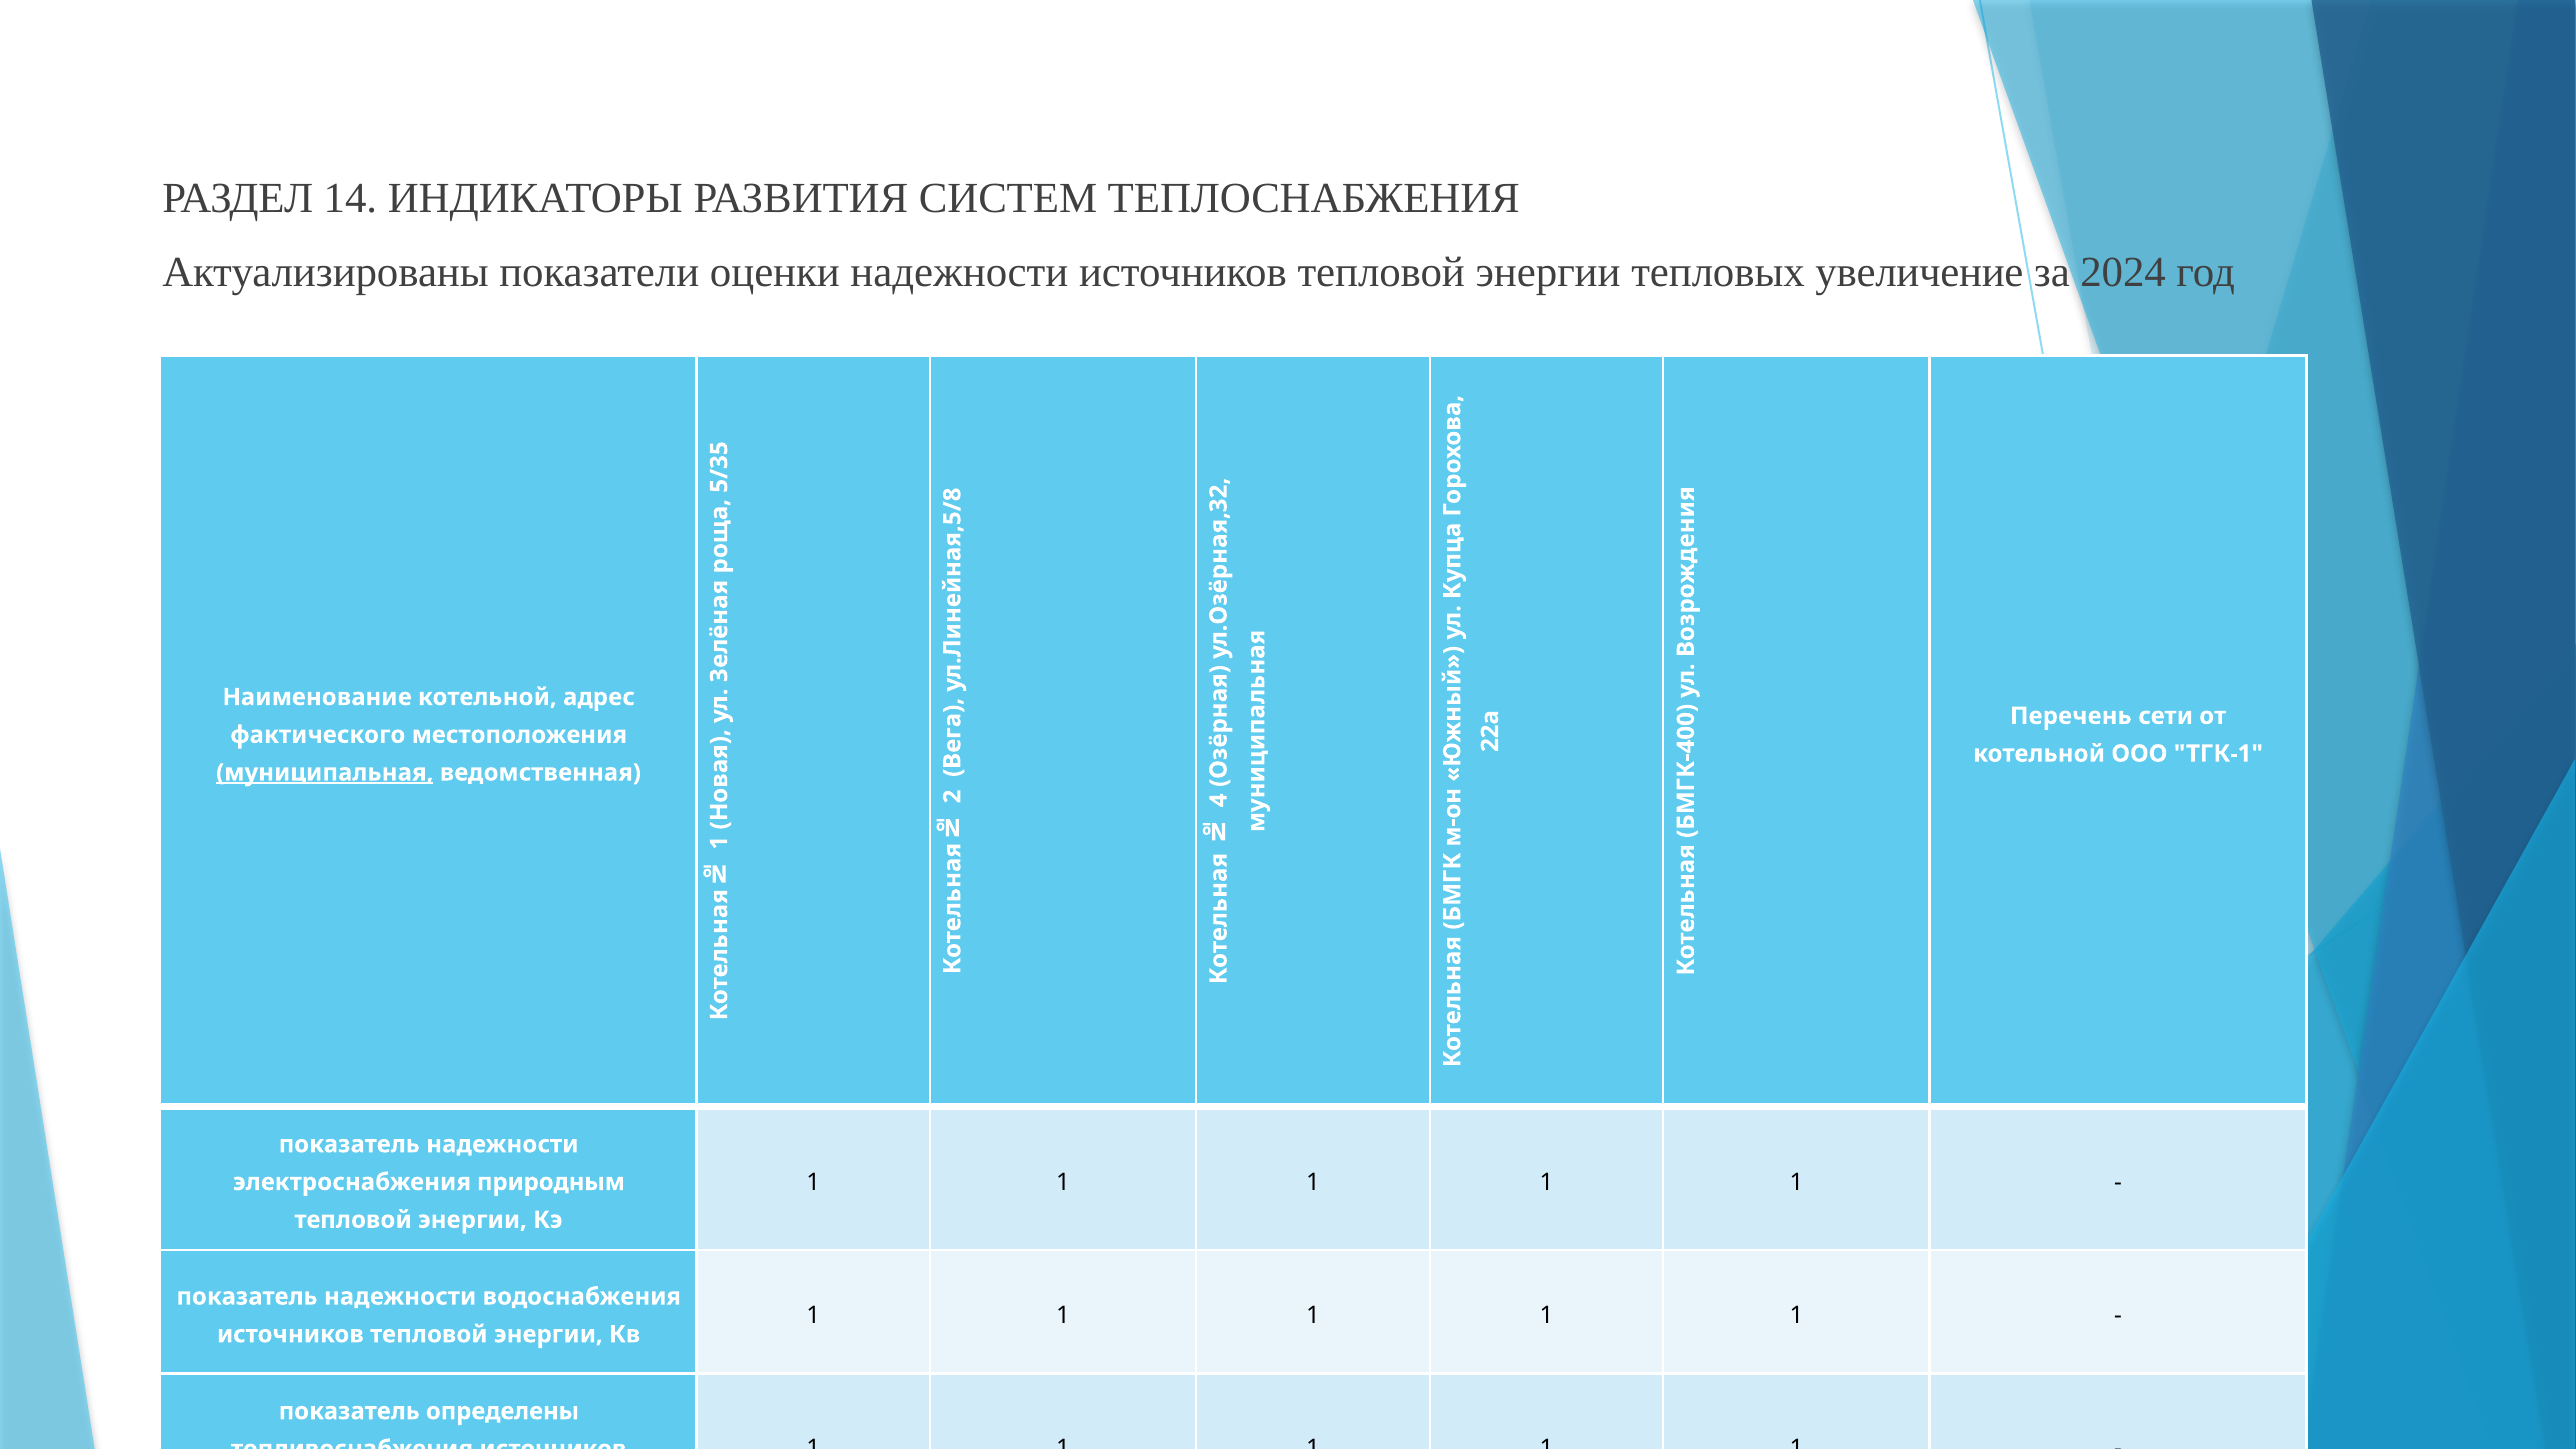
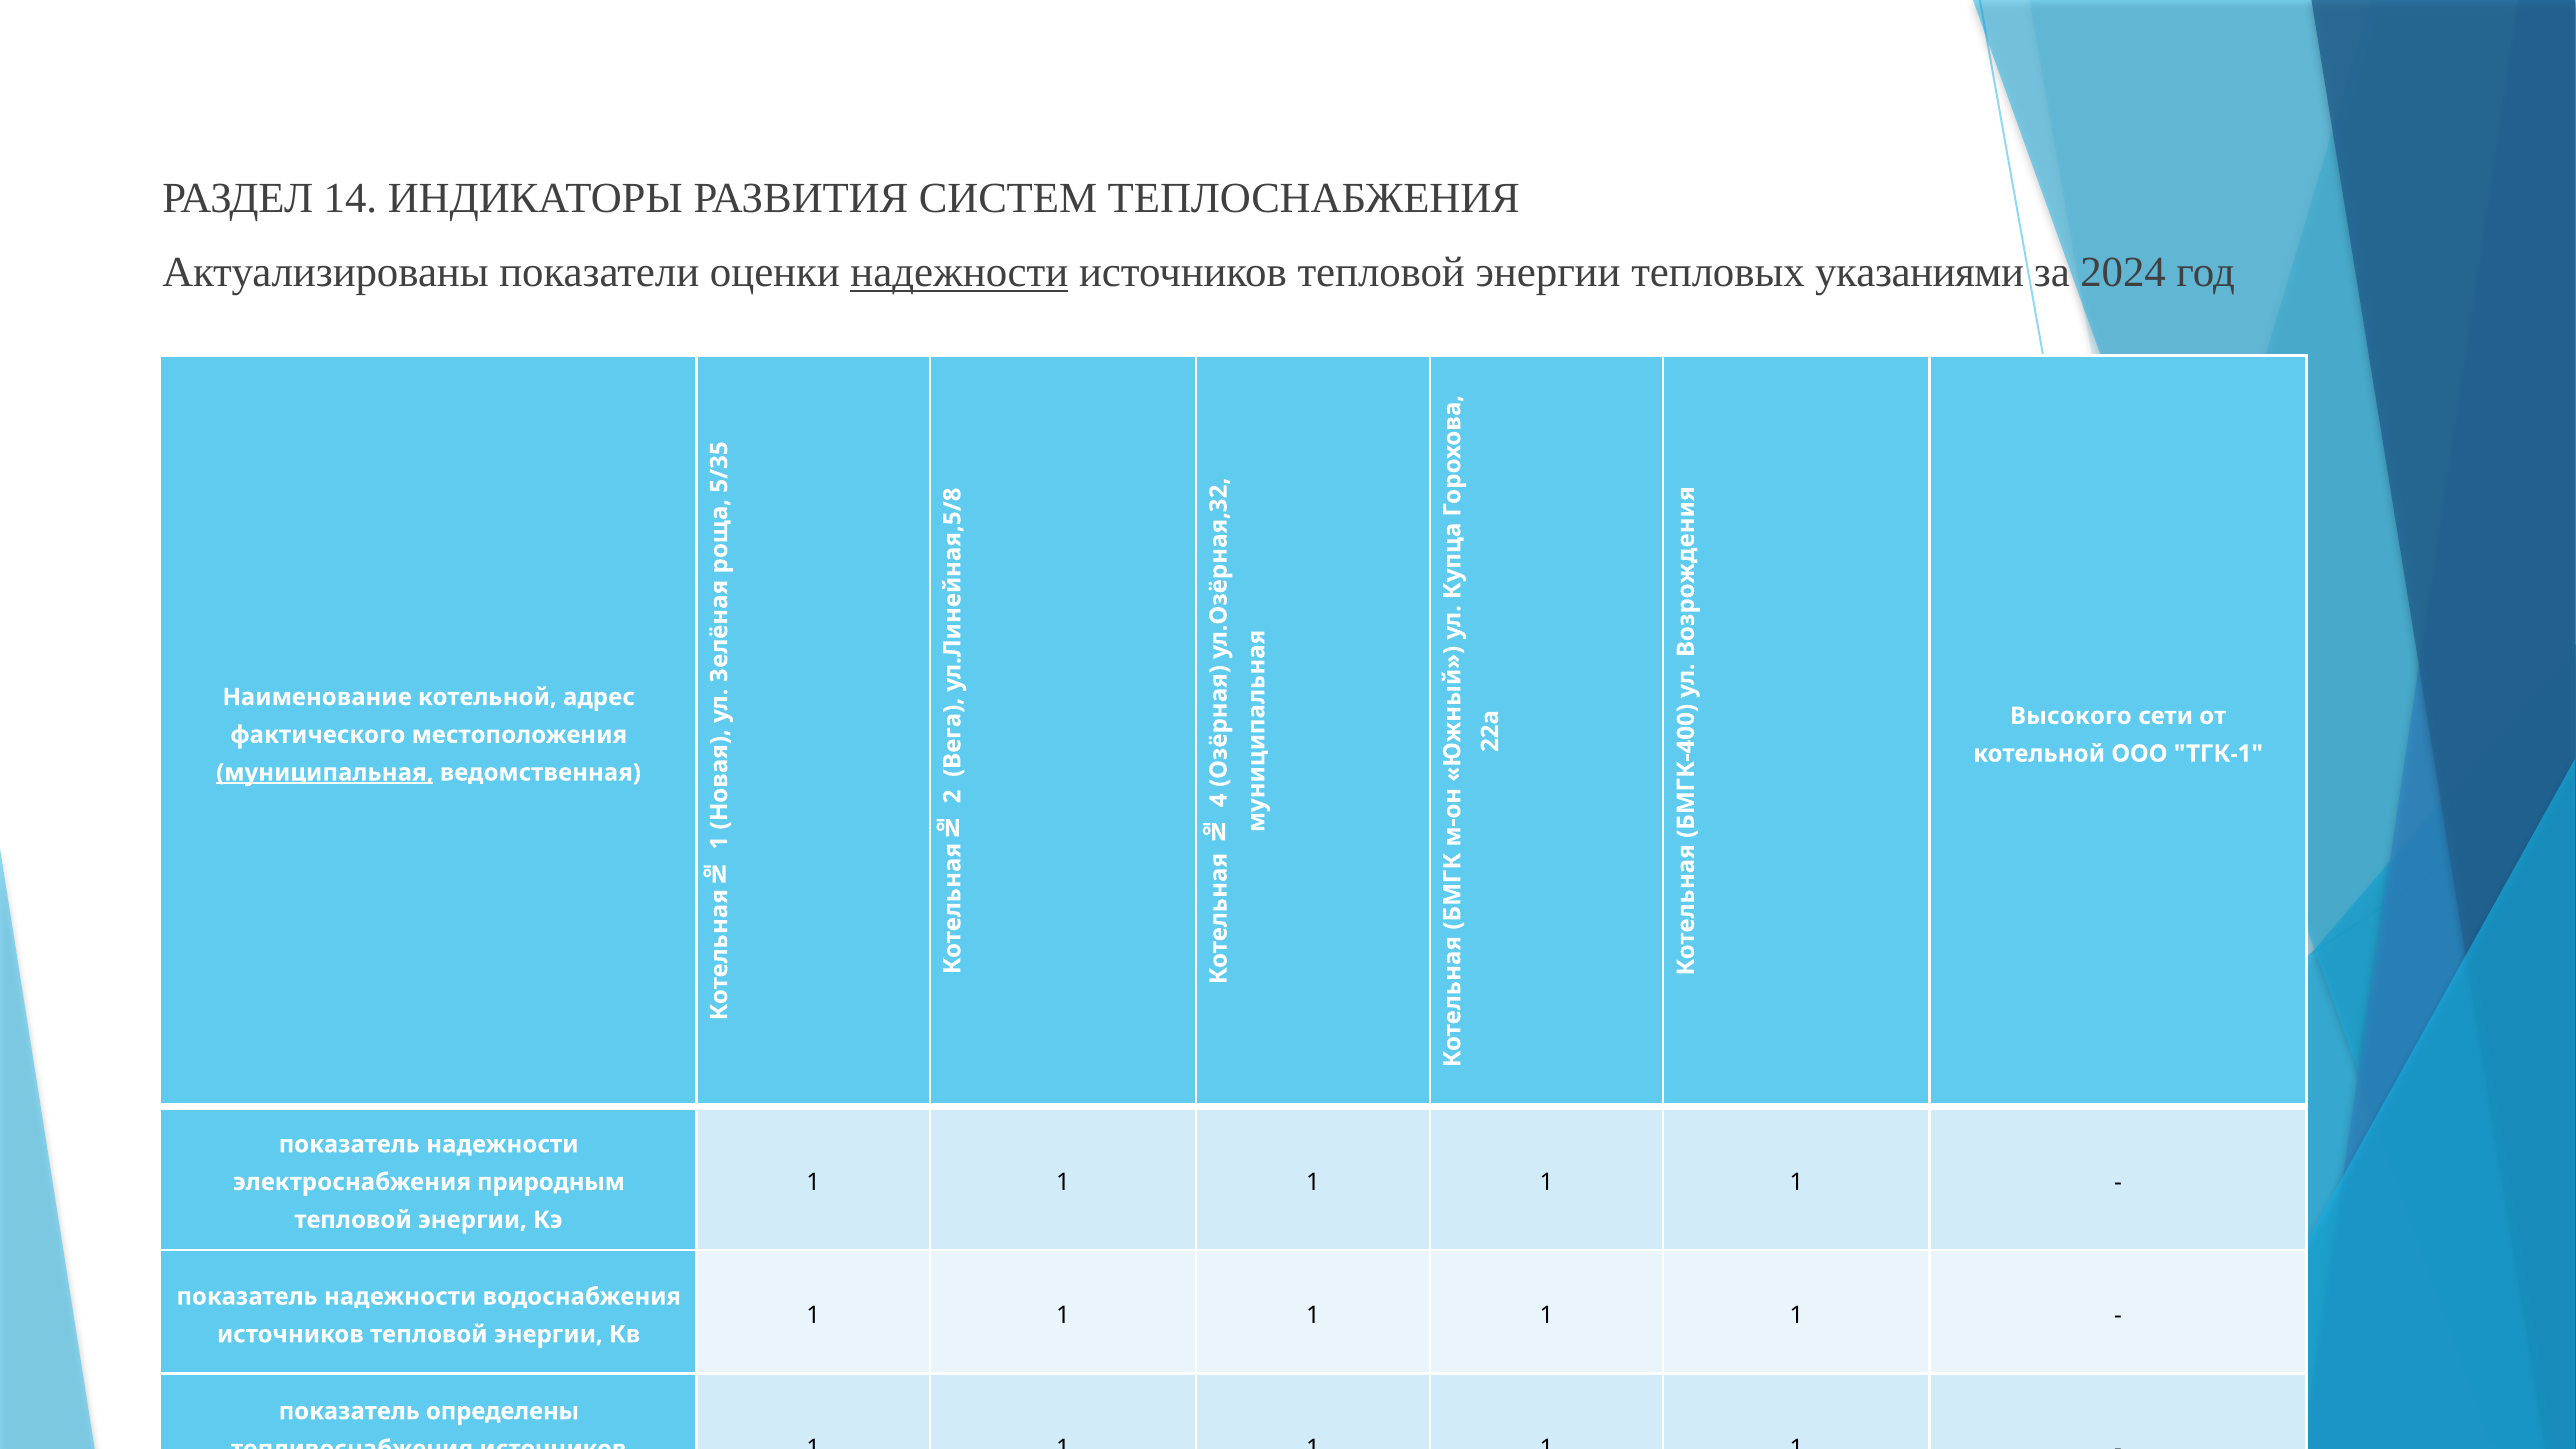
надежности underline: none -> present (959, 273)
увеличение: увеличение -> указаниями (1920, 273)
Перечень: Перечень -> Высокого (2071, 716)
